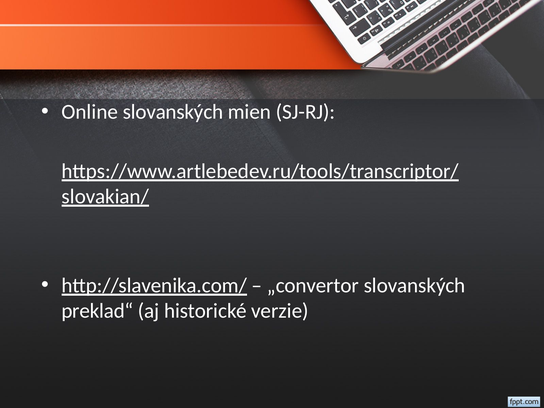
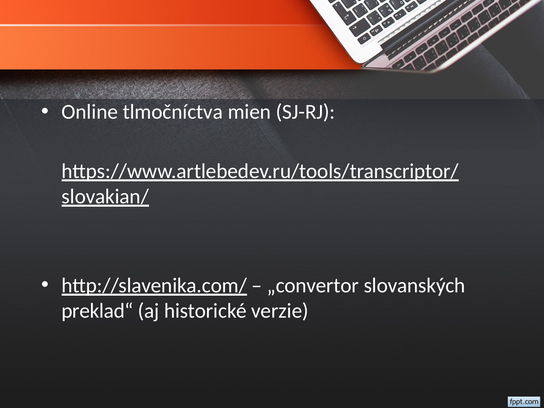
Online slovanských: slovanských -> tlmočníctva (173, 112)
